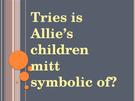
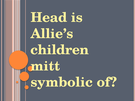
Tries: Tries -> Head (49, 18)
